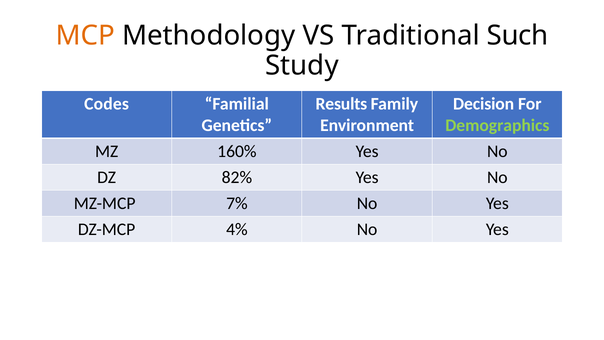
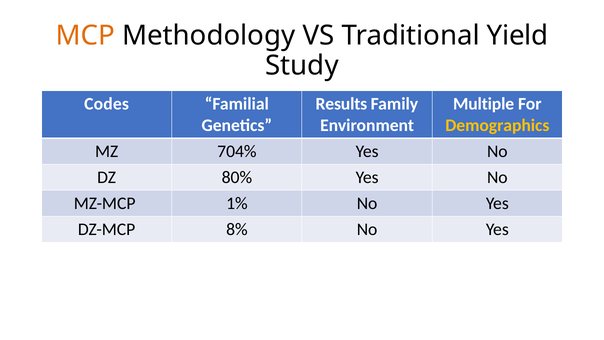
Such: Such -> Yield (518, 36)
Decision: Decision -> Multiple (484, 104)
Demographics colour: light green -> yellow (497, 125)
160%: 160% -> 704% (237, 151)
82%: 82% -> 80% (237, 177)
7%: 7% -> 1% (237, 203)
4%: 4% -> 8% (237, 229)
